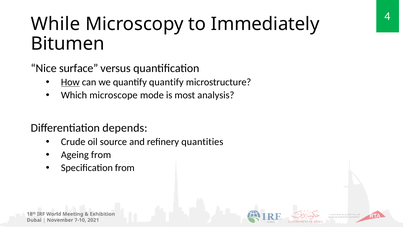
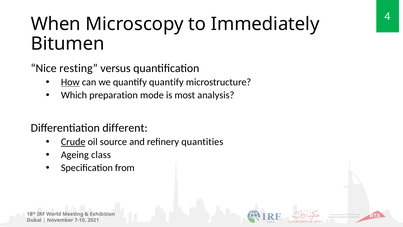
While: While -> When (56, 24)
surface: surface -> resting (79, 68)
microscope: microscope -> preparation (114, 95)
depends: depends -> different (125, 128)
Crude underline: none -> present (73, 142)
Ageing from: from -> class (101, 155)
